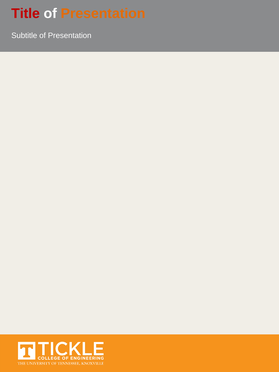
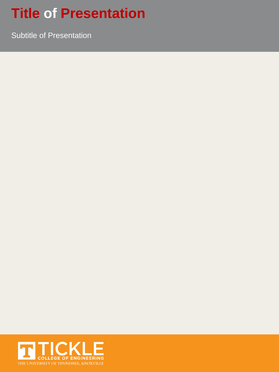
Presentation colour: orange -> red (103, 13)
